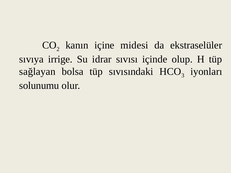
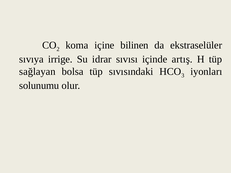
kanın: kanın -> koma (77, 45)
midesi: midesi -> bilinen (134, 45)
olup: olup -> artış (182, 59)
